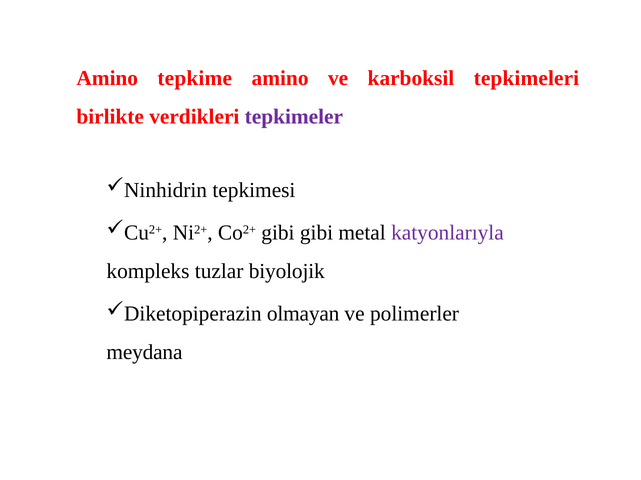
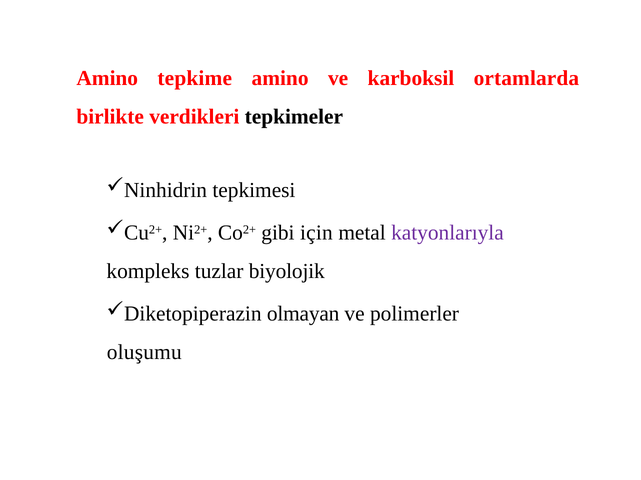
tepkimeleri: tepkimeleri -> ortamlarda (526, 78)
tepkimeler colour: purple -> black (294, 117)
gibi gibi: gibi -> için (316, 233)
meydana: meydana -> oluşumu (144, 353)
